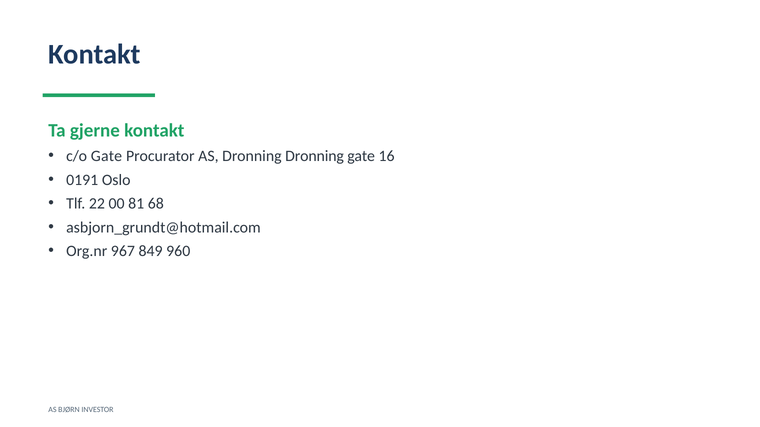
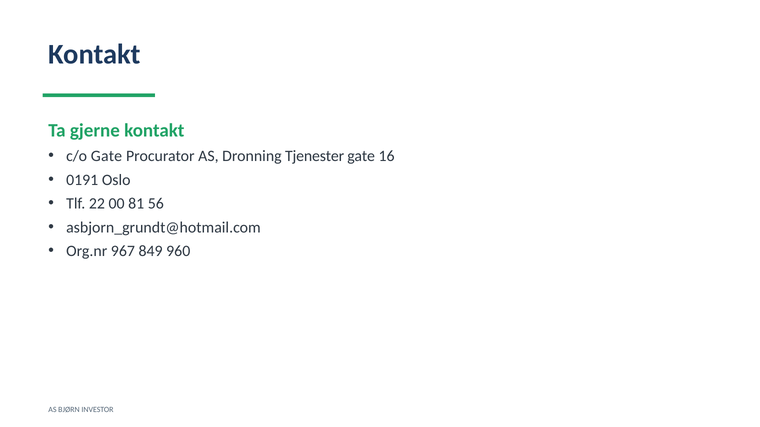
Dronning Dronning: Dronning -> Tjenester (315, 156)
68: 68 -> 56 (156, 204)
